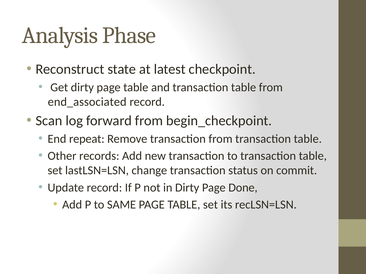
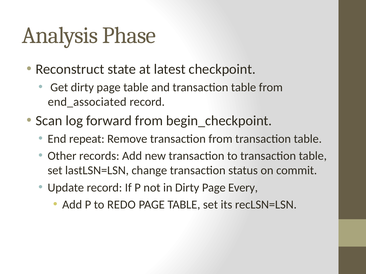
Done: Done -> Every (243, 188)
SAME: SAME -> REDO (121, 205)
